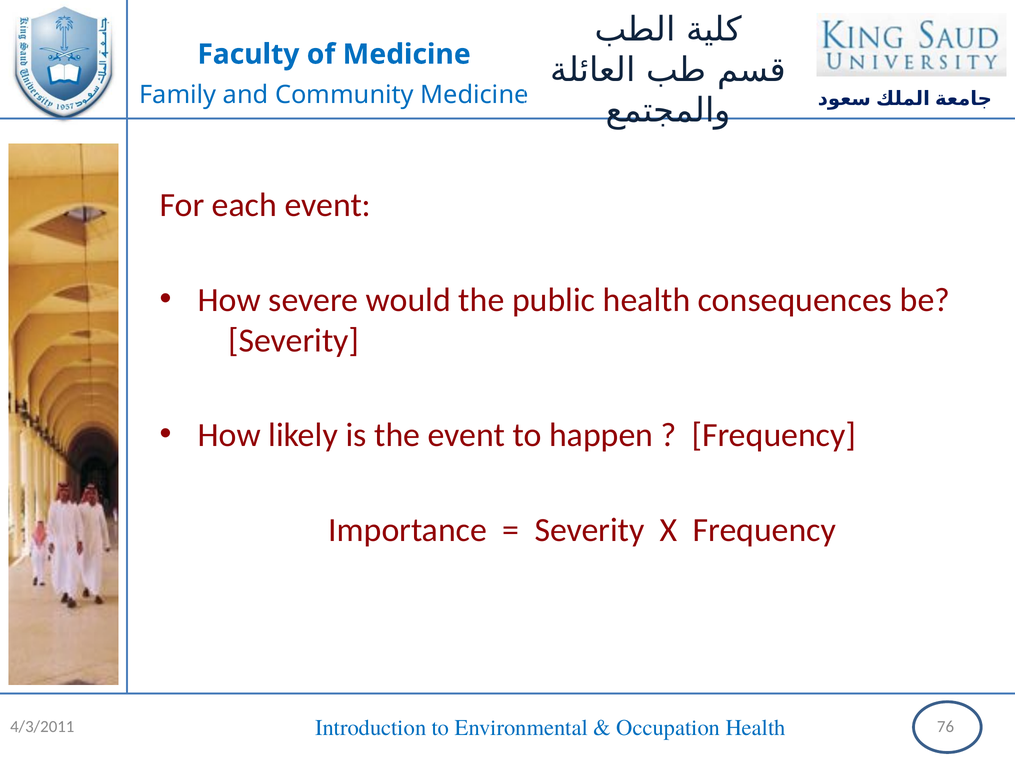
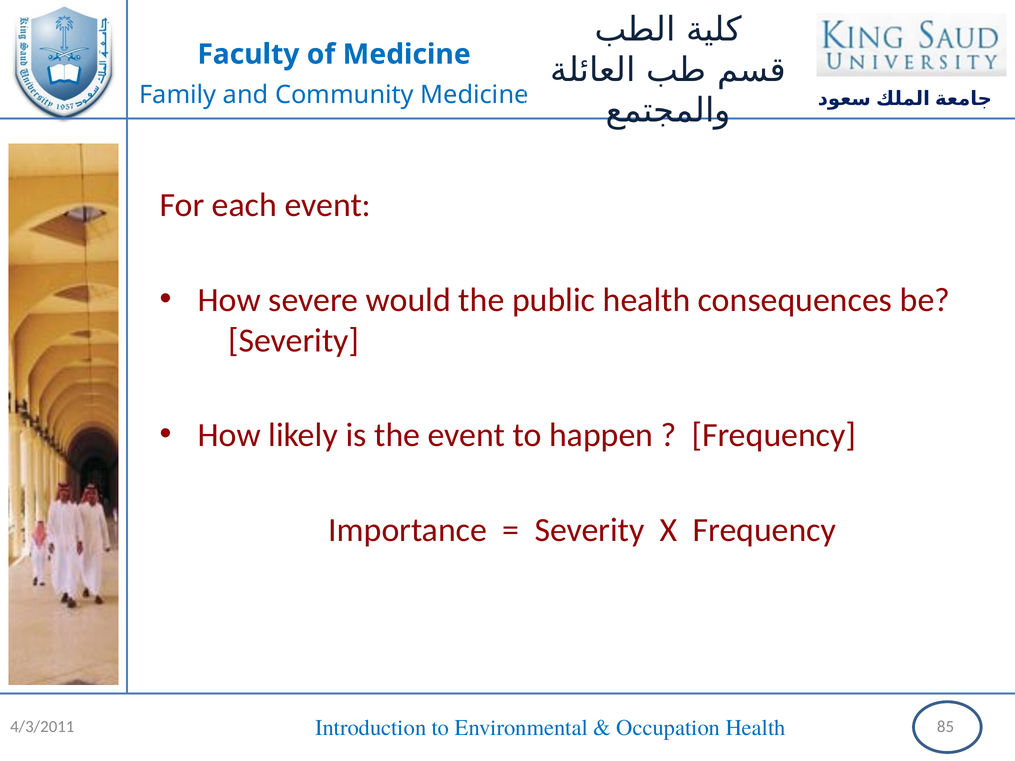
76: 76 -> 85 (946, 727)
